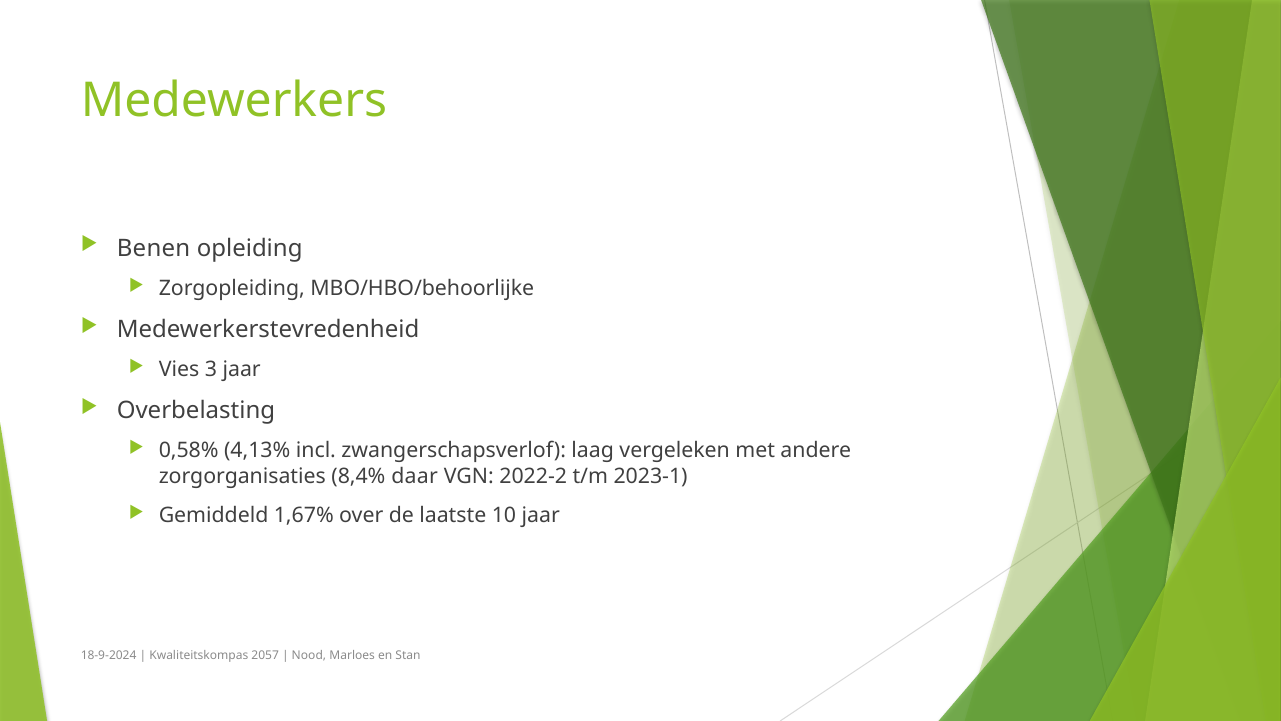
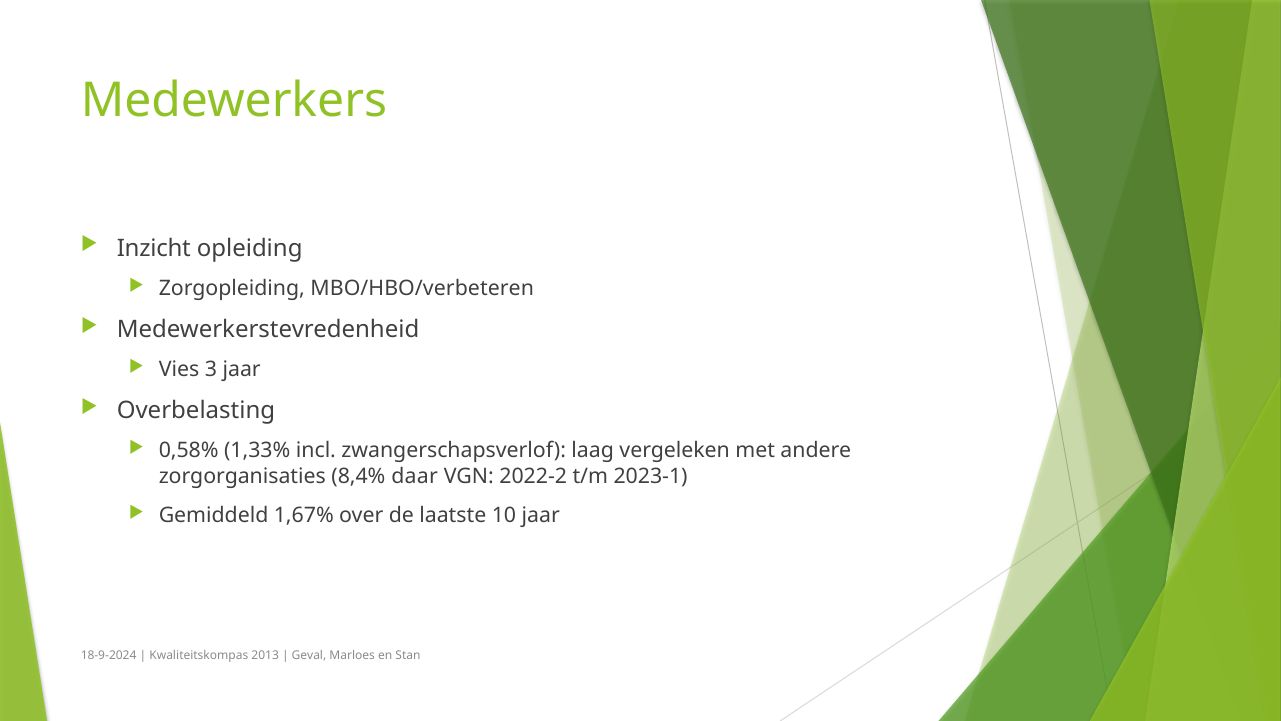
Benen: Benen -> Inzicht (154, 248)
MBO/HBO/behoorlijke: MBO/HBO/behoorlijke -> MBO/HBO/verbeteren (422, 288)
4,13%: 4,13% -> 1,33% (257, 451)
2057: 2057 -> 2013 (265, 655)
Nood: Nood -> Geval (309, 655)
